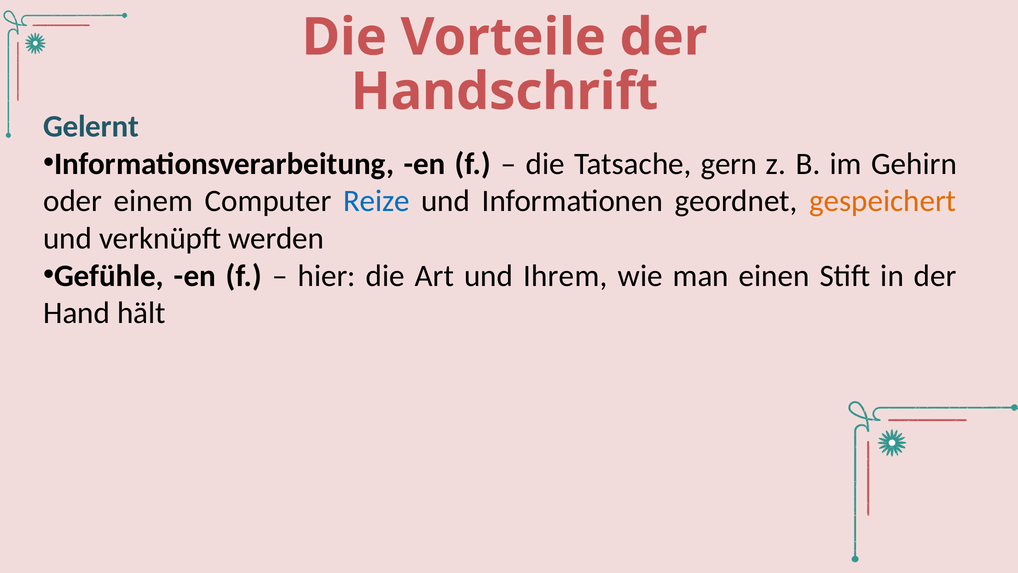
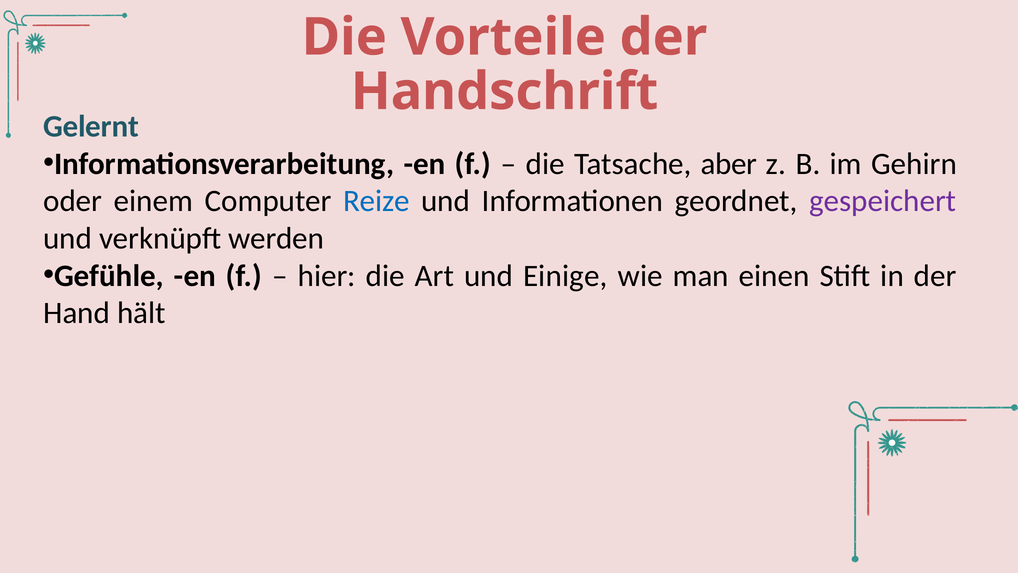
gern: gern -> aber (729, 164)
gespeichert colour: orange -> purple (883, 201)
Ihrem: Ihrem -> Einige (565, 276)
